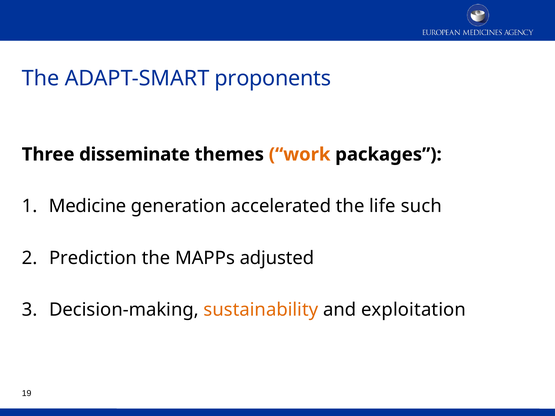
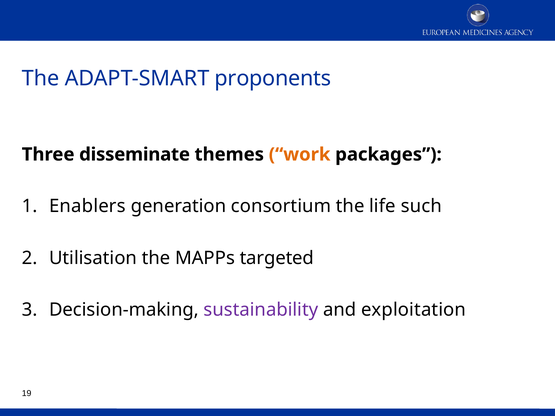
Medicine: Medicine -> Enablers (87, 206)
accelerated: accelerated -> consortium (281, 206)
Prediction: Prediction -> Utilisation (93, 258)
adjusted: adjusted -> targeted (277, 258)
sustainability colour: orange -> purple (261, 310)
